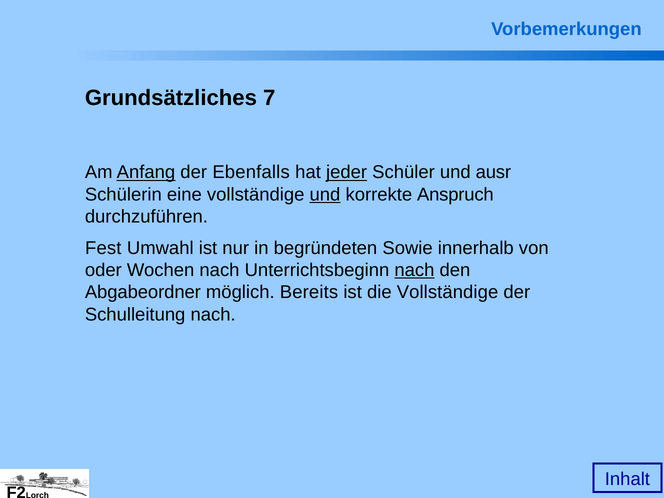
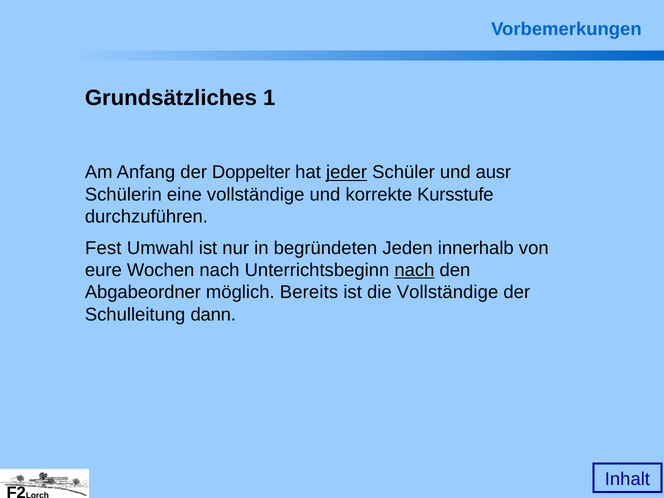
7: 7 -> 1 (269, 98)
Anfang underline: present -> none (146, 172)
Ebenfalls: Ebenfalls -> Doppelter (251, 172)
und underline: present -> none (325, 195)
Anspruch: Anspruch -> Kursstufe (455, 195)
Sowie: Sowie -> Jeden (408, 248)
oder: oder -> eure (103, 270)
Schulleitung nach: nach -> dann (213, 314)
